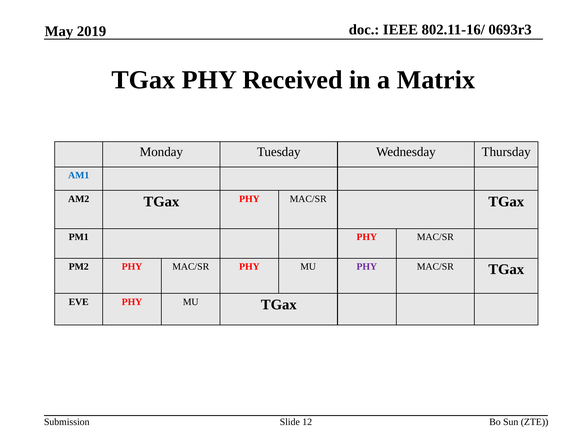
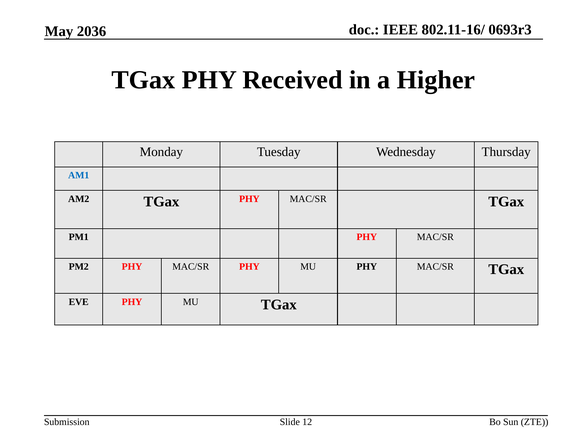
2019: 2019 -> 2036 (92, 31)
Matrix: Matrix -> Higher (436, 80)
PHY colour: purple -> black (367, 267)
